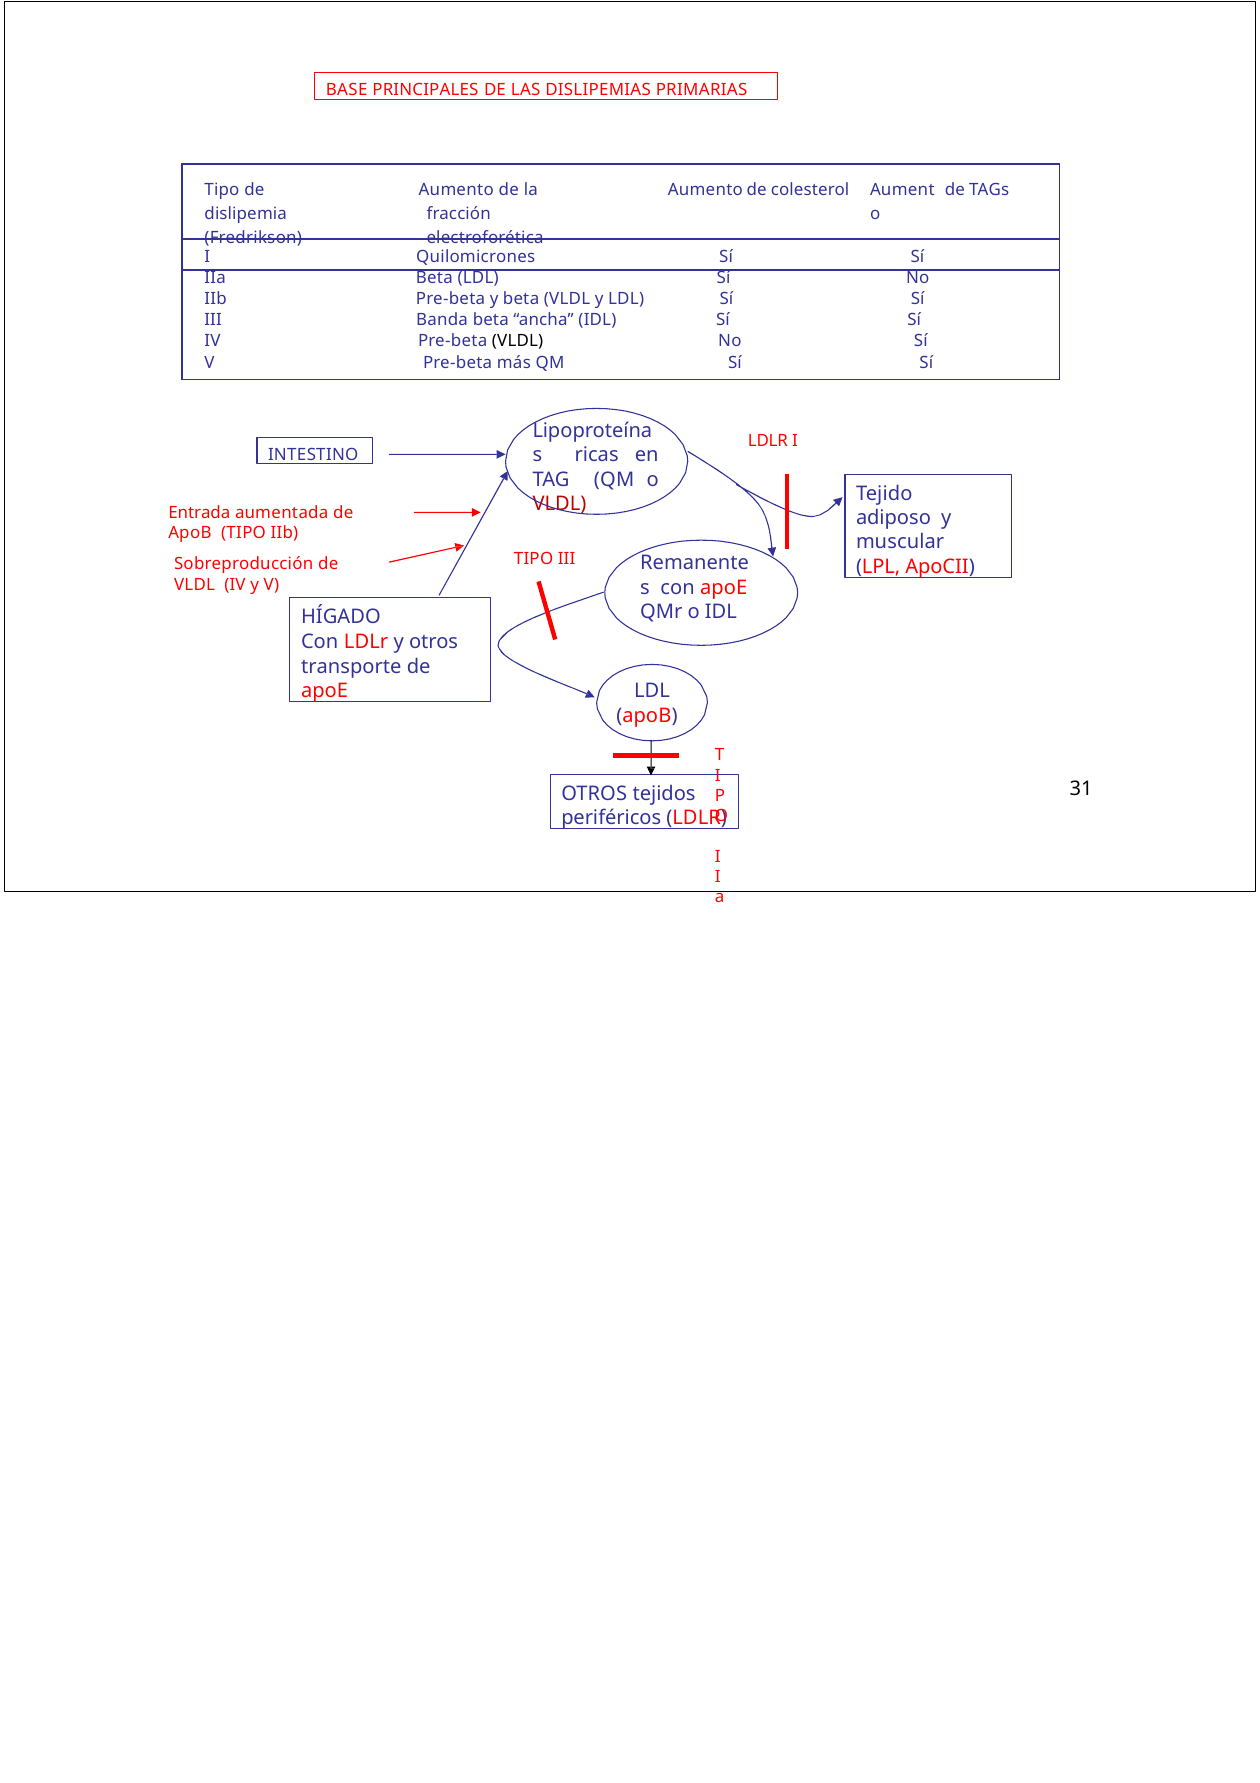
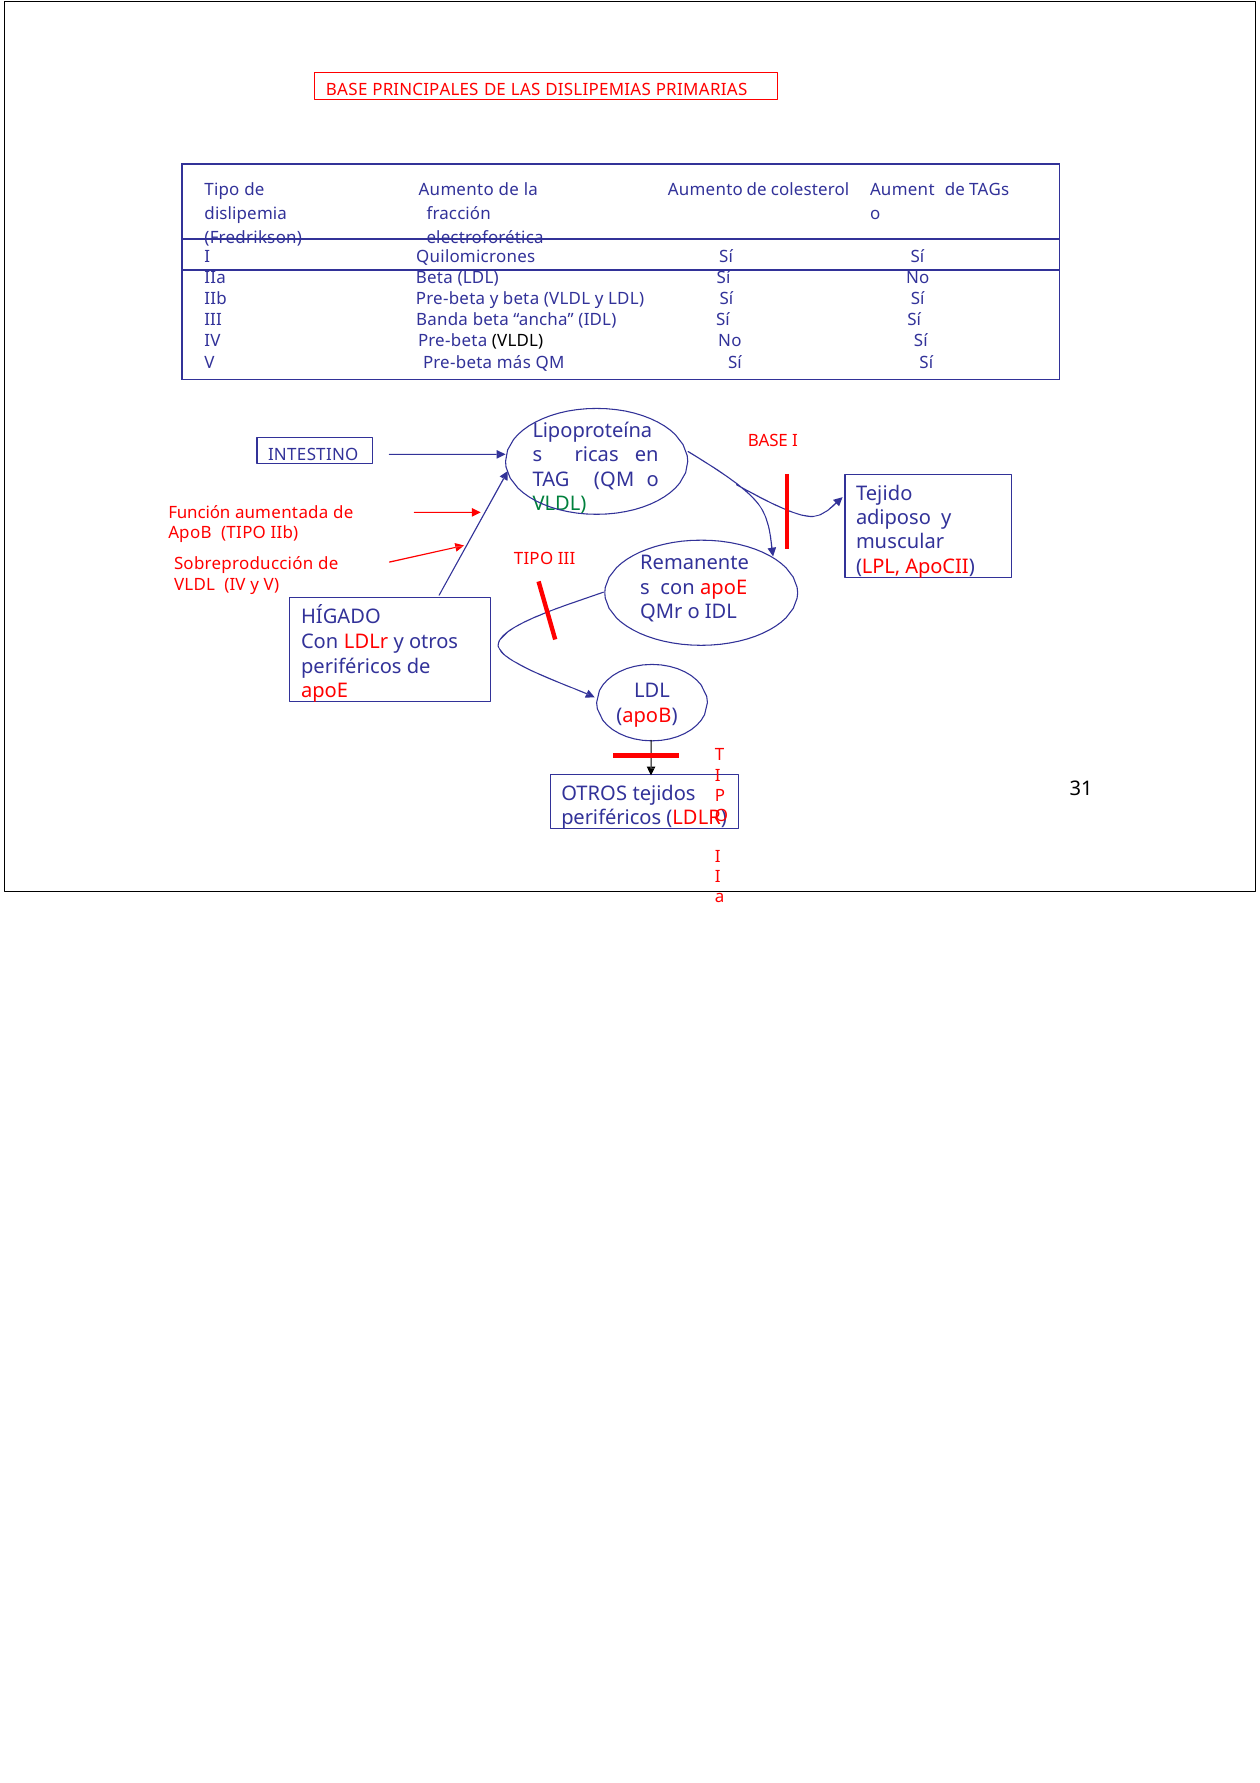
LDLR: LDLR -> BASE (768, 441)
VLDL colour: red -> green (559, 504)
Entrada: Entrada -> Función (199, 513)
transporte: transporte -> periféricos (351, 667)
